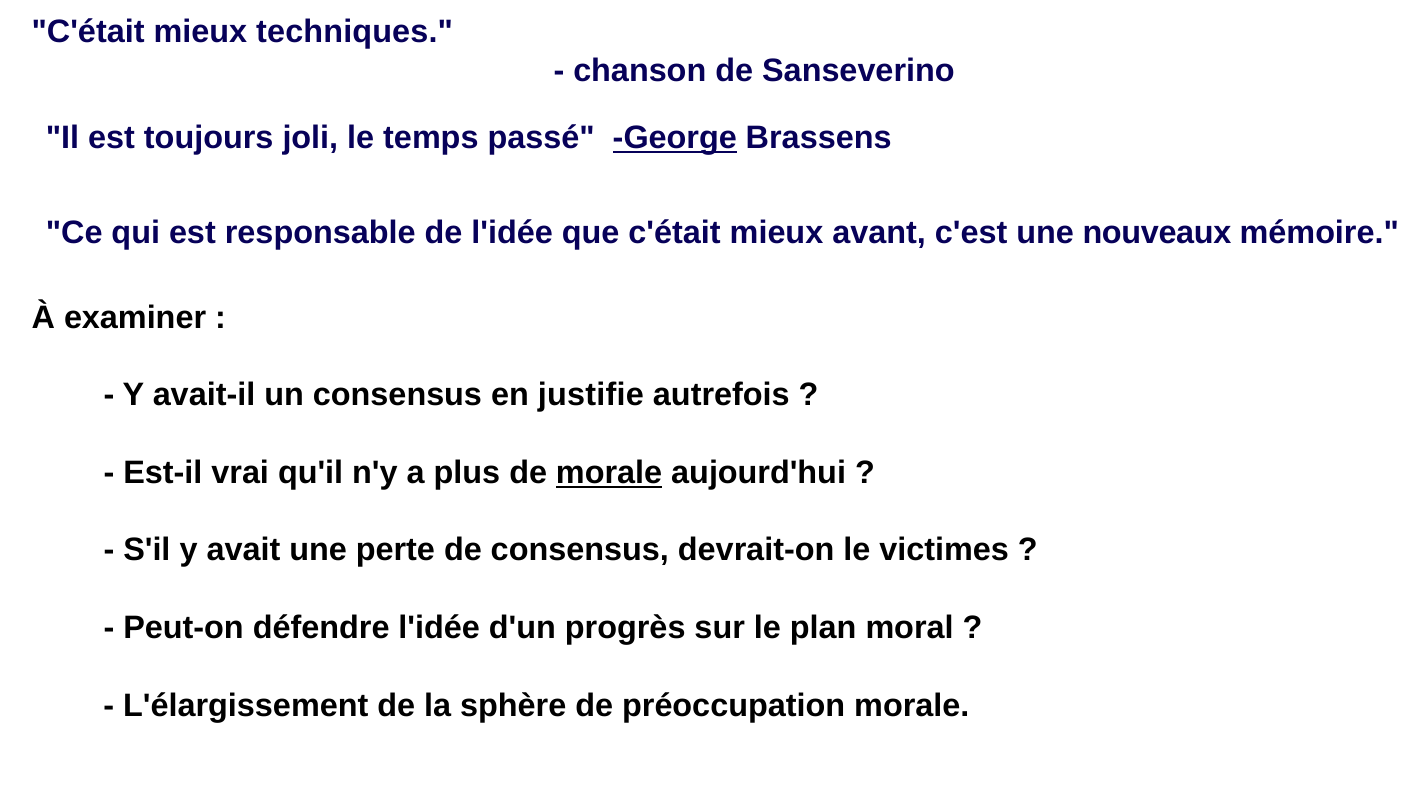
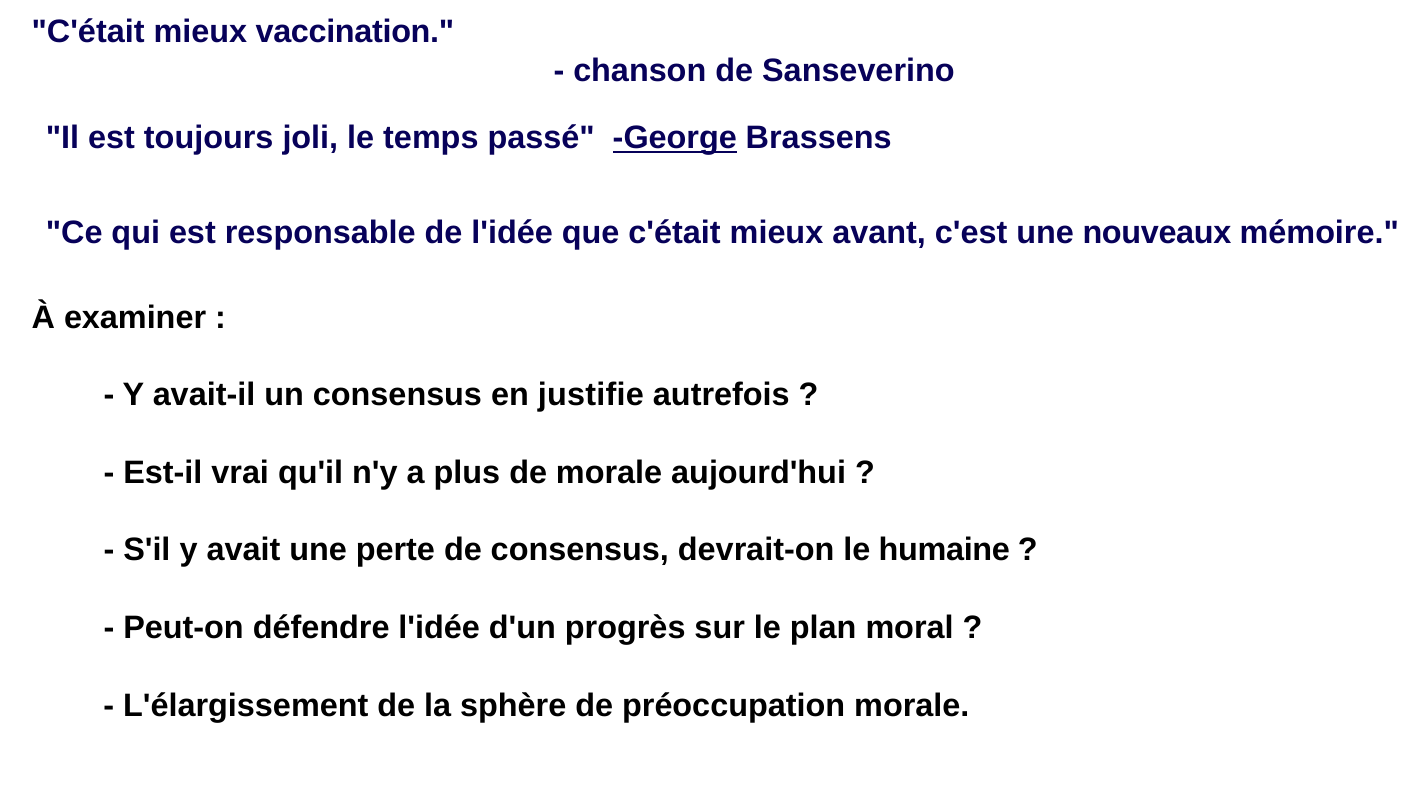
techniques: techniques -> vaccination (355, 32)
morale underline: present -> none (609, 473)
victimes: victimes -> humaine (944, 550)
